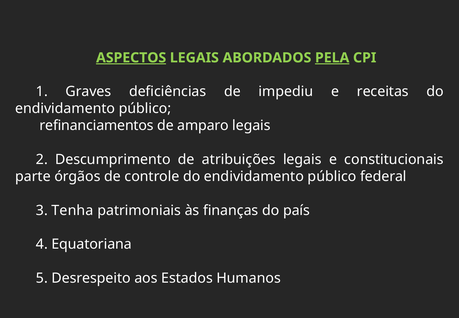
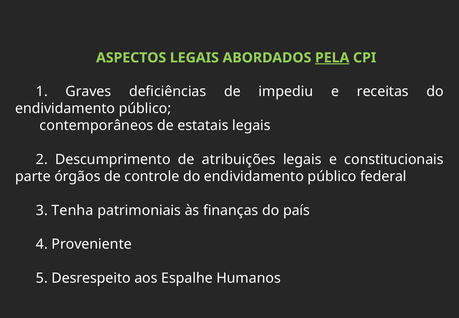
ASPECTOS underline: present -> none (131, 58)
refinanciamentos: refinanciamentos -> contemporâneos (97, 125)
amparo: amparo -> estatais (203, 125)
Equatoriana: Equatoriana -> Proveniente (92, 244)
Estados: Estados -> Espalhe (187, 278)
